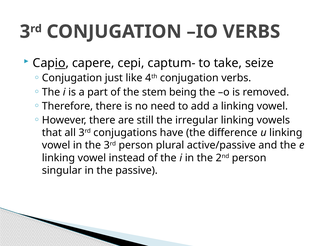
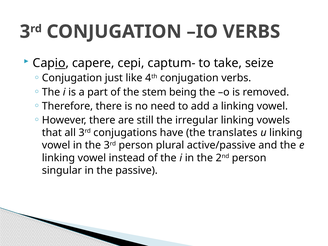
difference: difference -> translates (233, 133)
